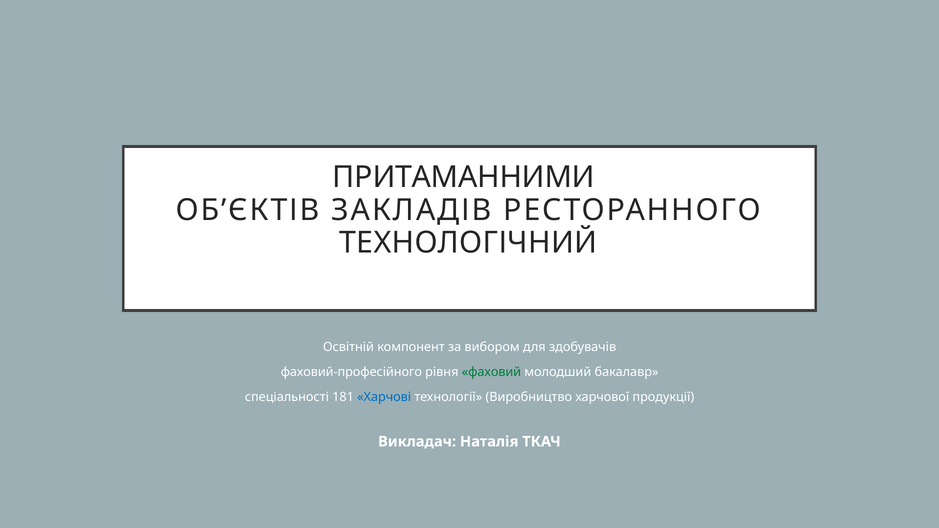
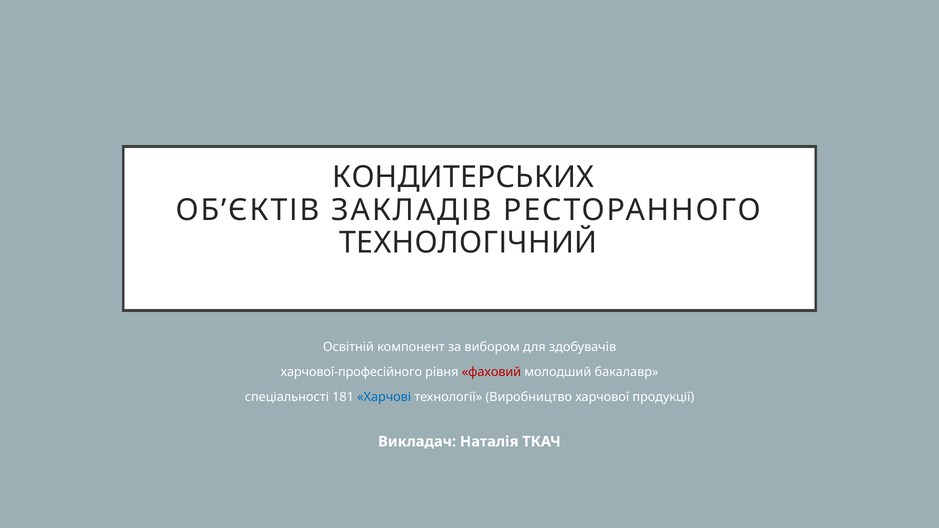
ПРИТАМАННИМИ: ПРИТАМАННИМИ -> КОНДИТЕРСЬКИХ (463, 177)
фаховий-професійного: фаховий-професійного -> харчової-професійного (351, 372)
фаховий colour: green -> red (491, 372)
